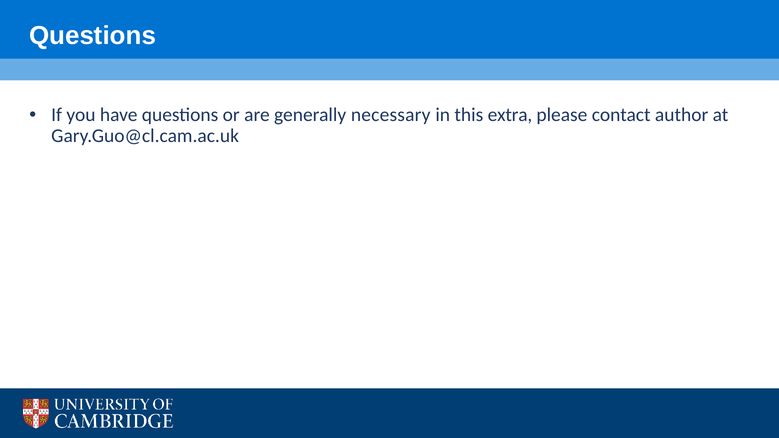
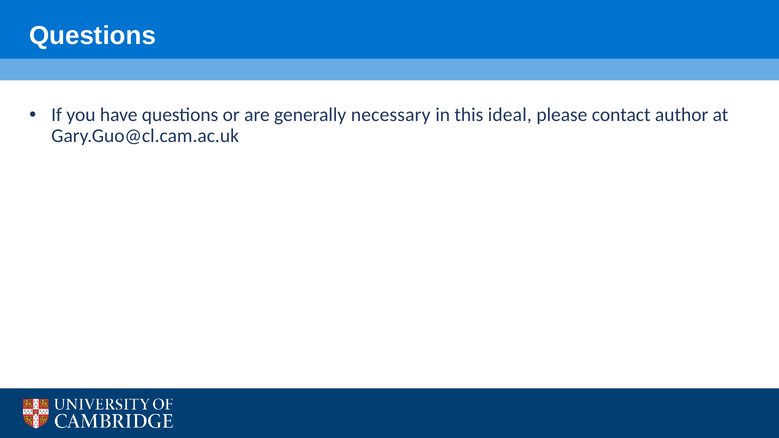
extra: extra -> ideal (510, 115)
